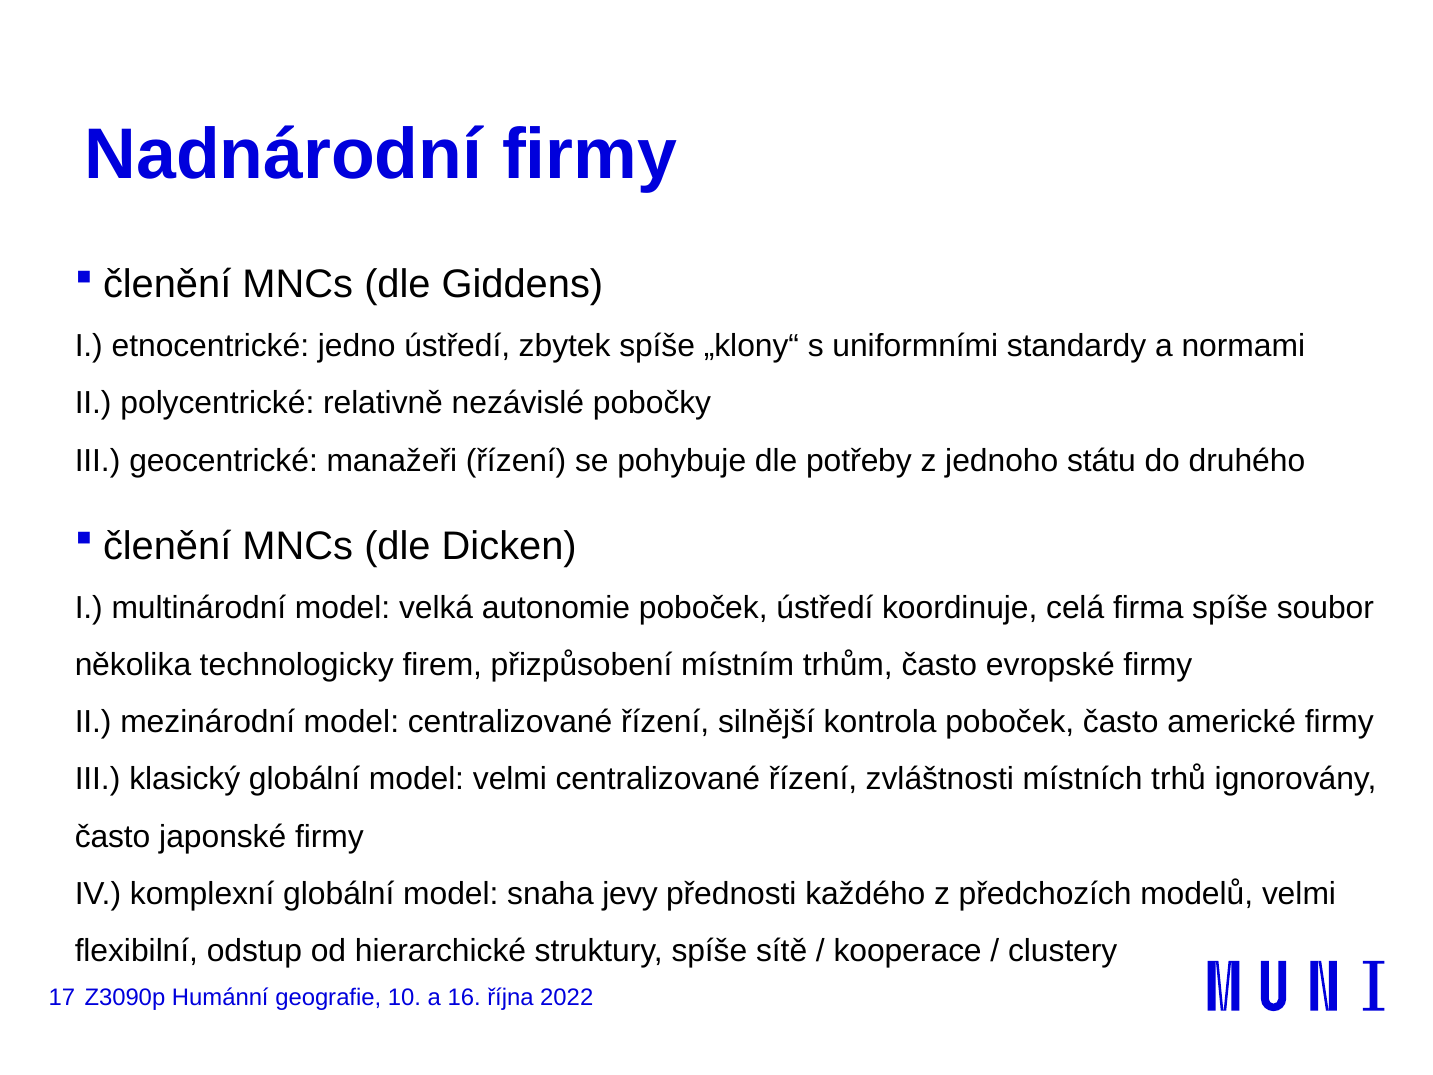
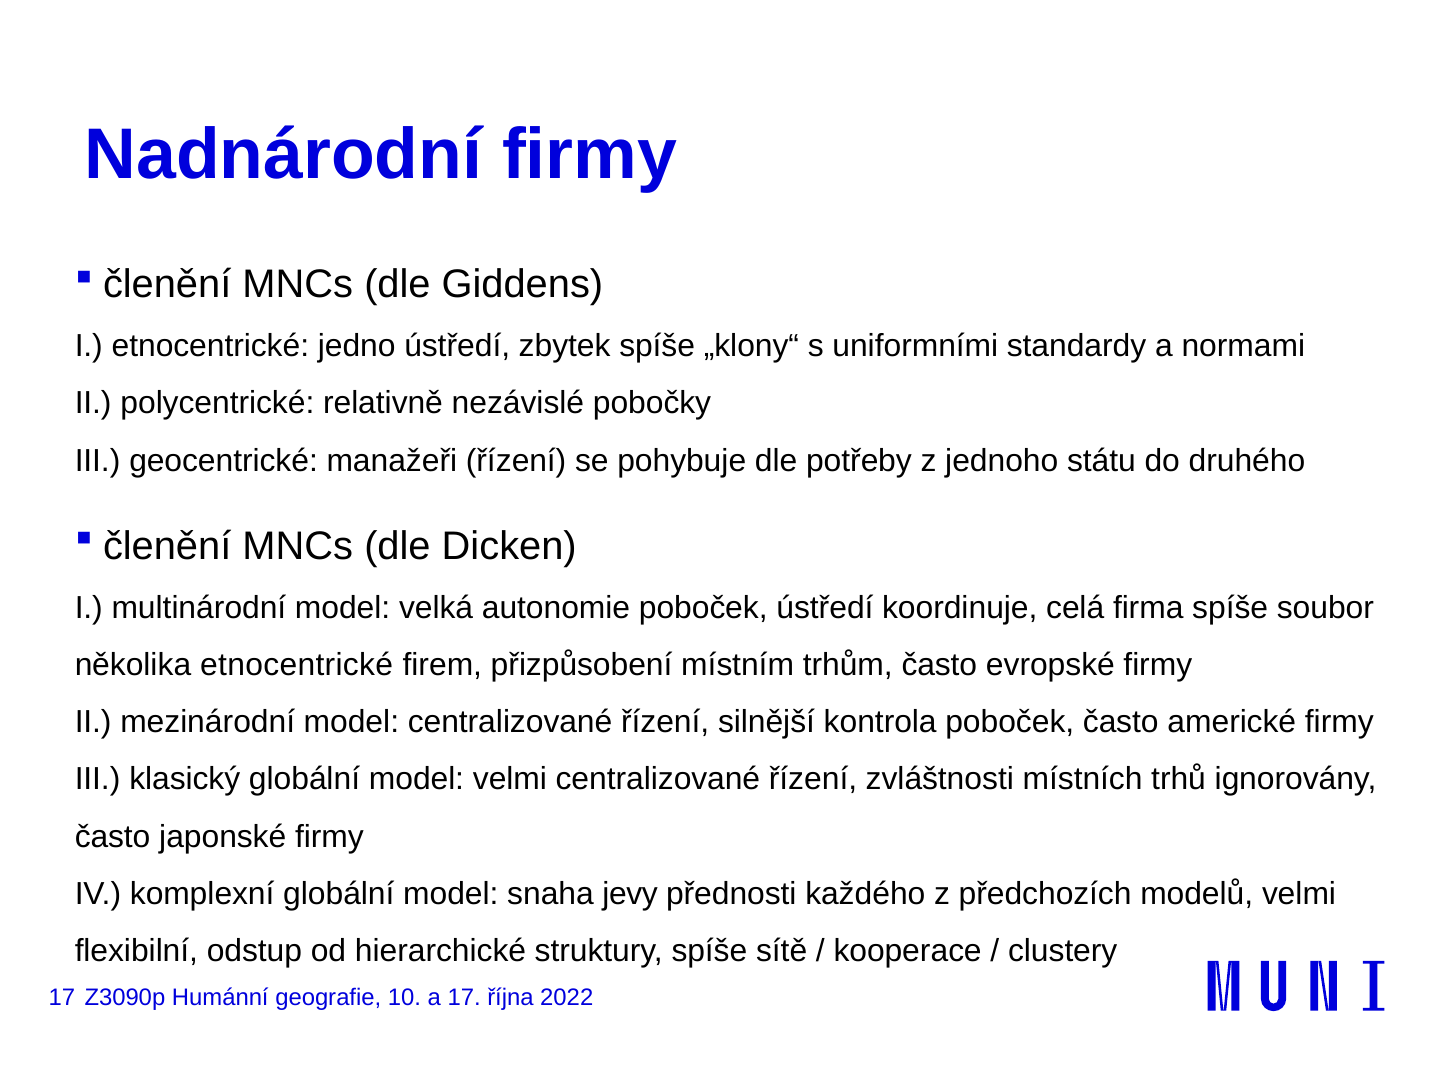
několika technologicky: technologicky -> etnocentrické (297, 665)
a 16: 16 -> 17 (464, 997)
